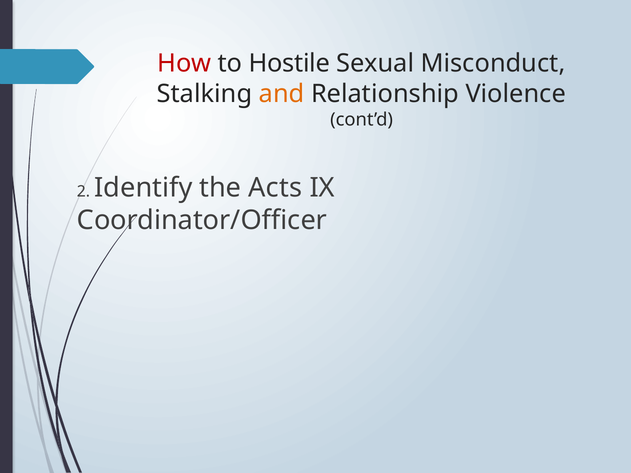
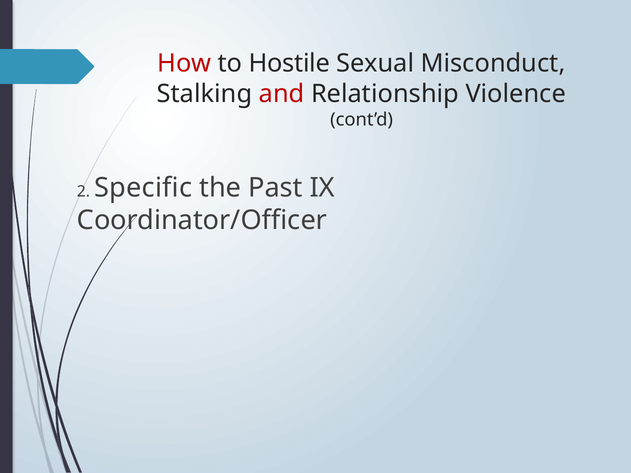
and colour: orange -> red (282, 94)
Identify: Identify -> Specific (143, 188)
Acts: Acts -> Past (275, 188)
